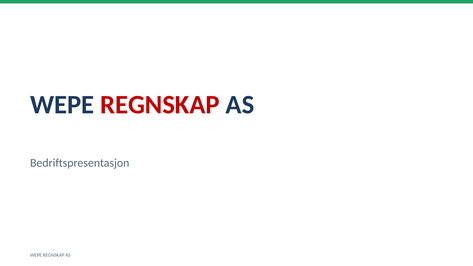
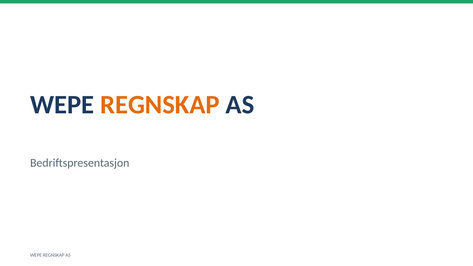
REGNSKAP colour: red -> orange (160, 105)
